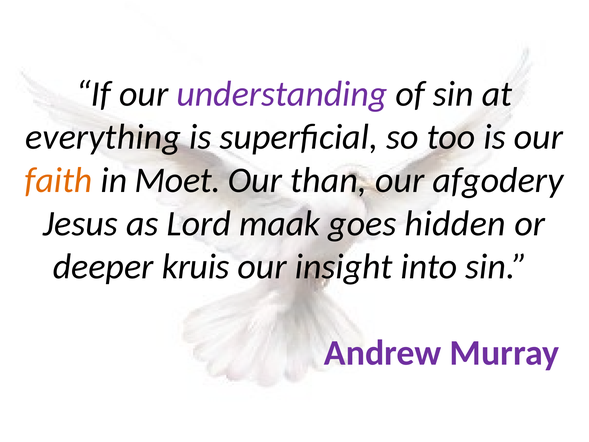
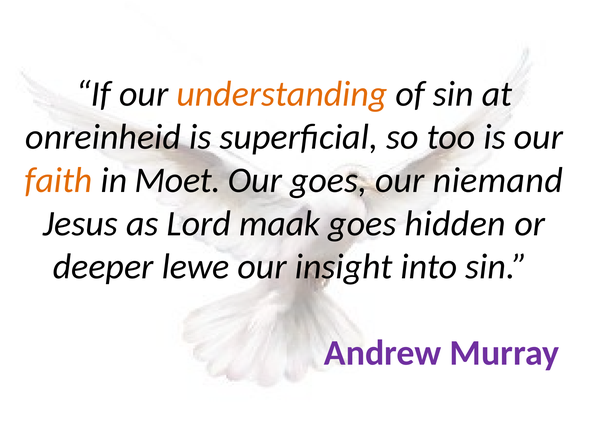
understanding colour: purple -> orange (282, 94)
everything: everything -> onreinheid (103, 137)
Our than: than -> goes (329, 180)
afgodery: afgodery -> niemand (498, 180)
kruis: kruis -> lewe (196, 267)
